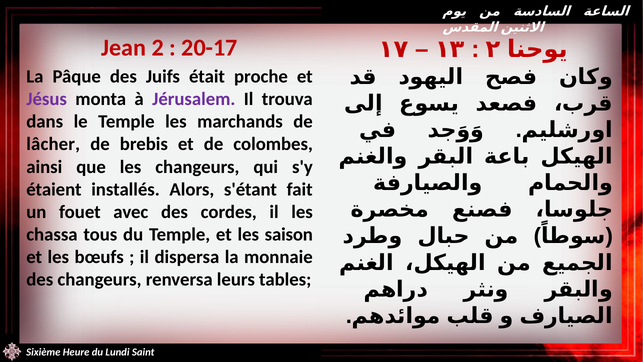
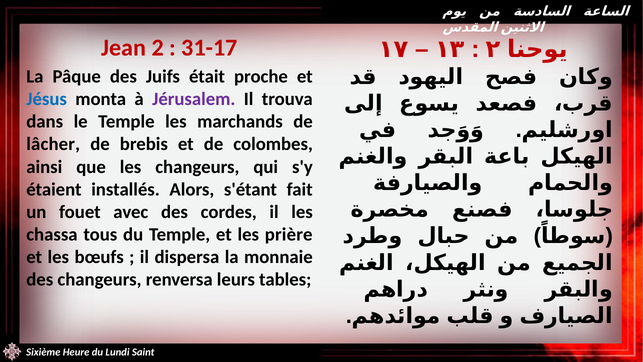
20-17: 20-17 -> 31-17 (210, 48)
Jésus colour: purple -> blue (47, 99)
saison: saison -> prière (289, 234)
